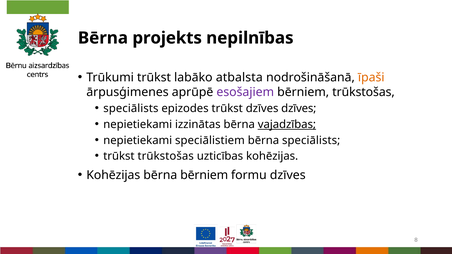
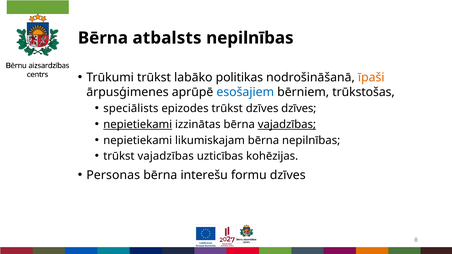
projekts: projekts -> atbalsts (167, 38)
atbalsta: atbalsta -> politikas (239, 78)
esošajiem colour: purple -> blue (245, 92)
nepietiekami underline: none -> present (138, 125)
speciālistiem: speciālistiem -> likumiskajam (210, 140)
bērna speciālists: speciālists -> nepilnības (311, 140)
trūkst trūkstošas: trūkstošas -> vajadzības (166, 156)
Kohēzijas: Kohēzijas -> Personas (113, 175)
bērna bērniem: bērniem -> interešu (204, 175)
